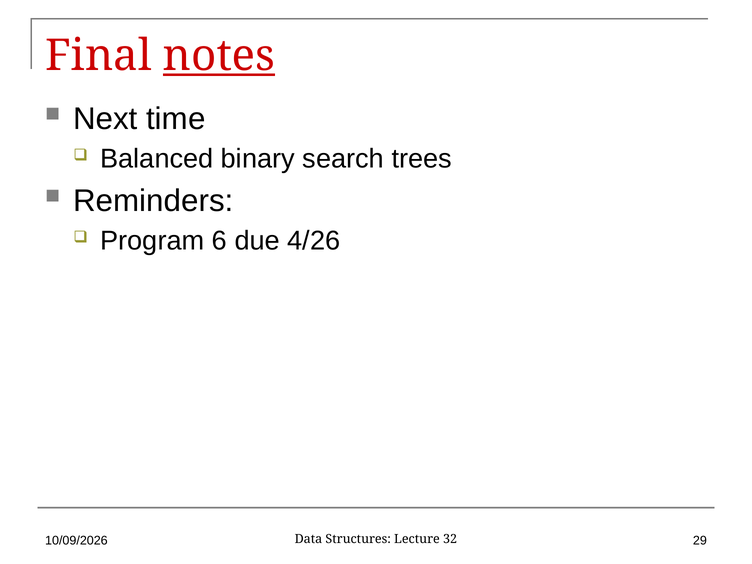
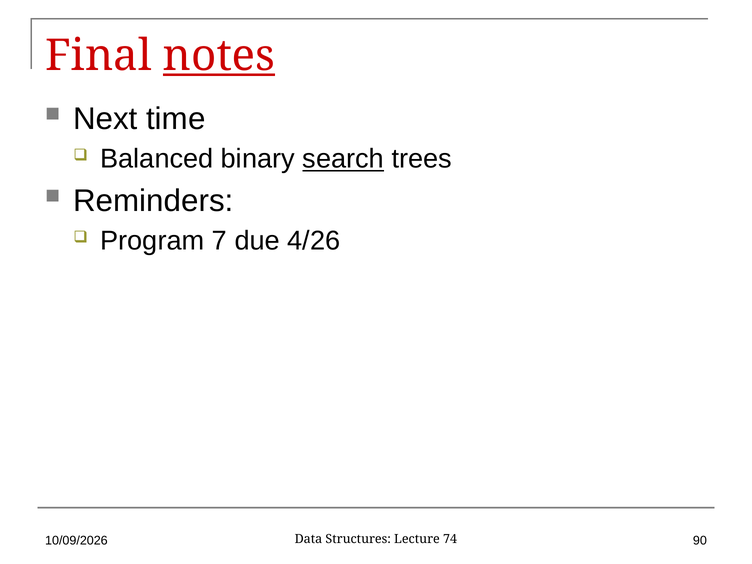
search underline: none -> present (343, 159)
6: 6 -> 7 (219, 241)
29: 29 -> 90 (700, 541)
32: 32 -> 74 (450, 539)
